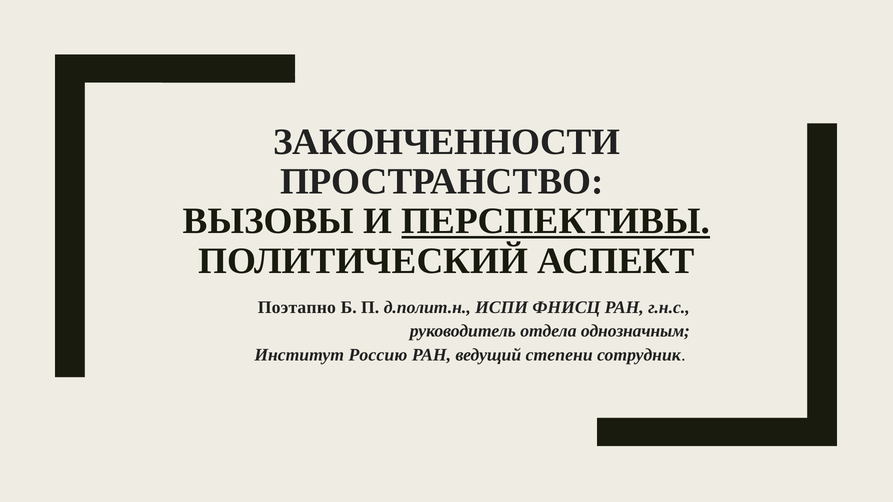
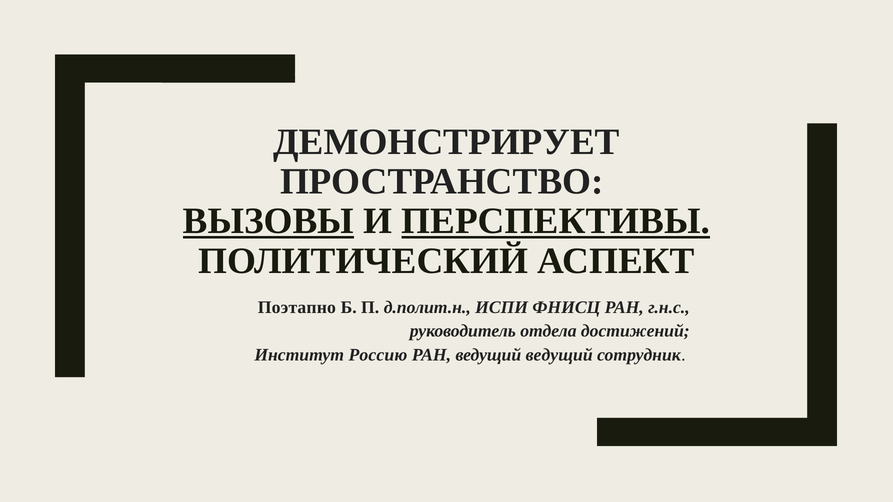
ЗАКОНЧЕННОСТИ: ЗАКОНЧЕННОСТИ -> ДЕМОНСТРИРУЕТ (446, 142)
ВЫЗОВЫ underline: none -> present (268, 221)
однозначным: однозначным -> достижений (635, 331)
ведущий степени: степени -> ведущий (559, 355)
